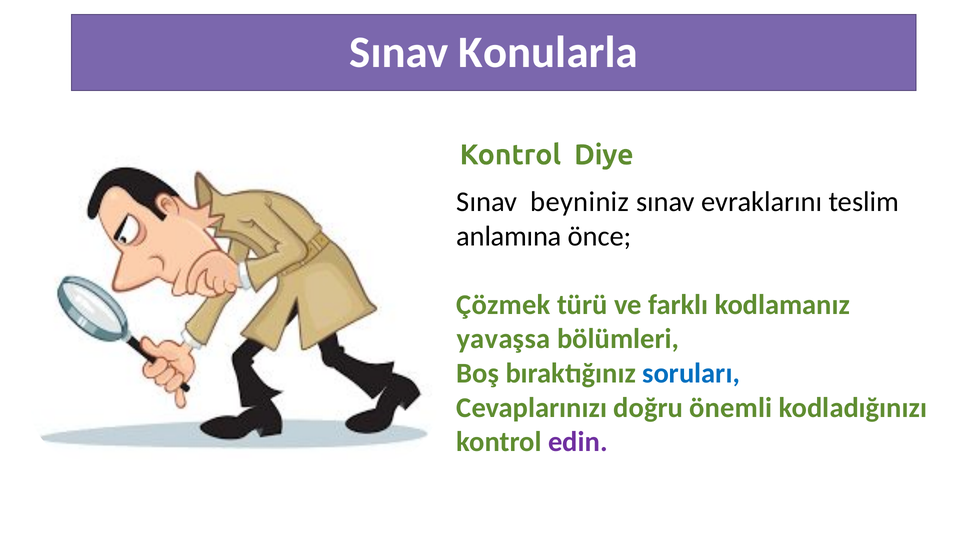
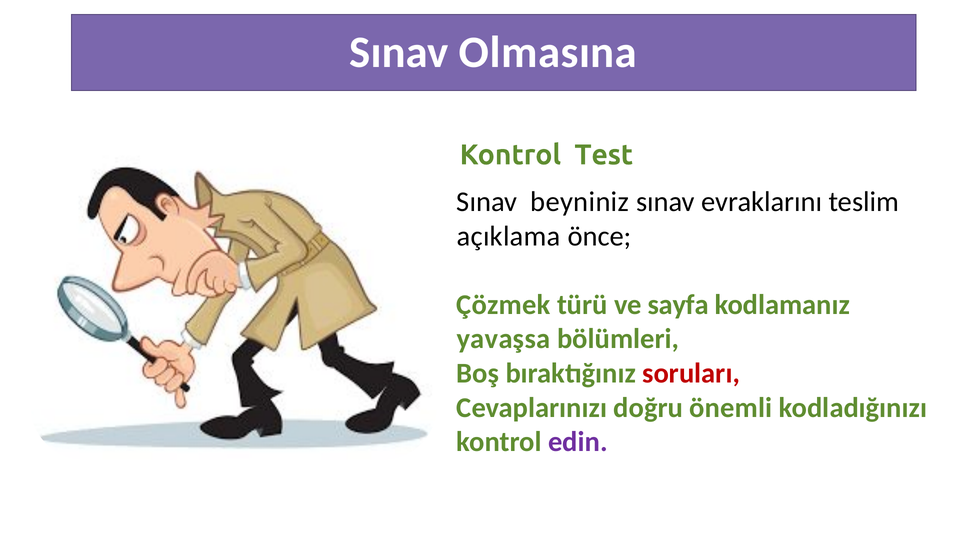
Konularla: Konularla -> Olmasına (548, 52)
Diye: Diye -> Test (604, 155)
anlamına: anlamına -> açıklama (509, 236)
farklı: farklı -> sayfa (678, 305)
soruları colour: blue -> red (691, 373)
